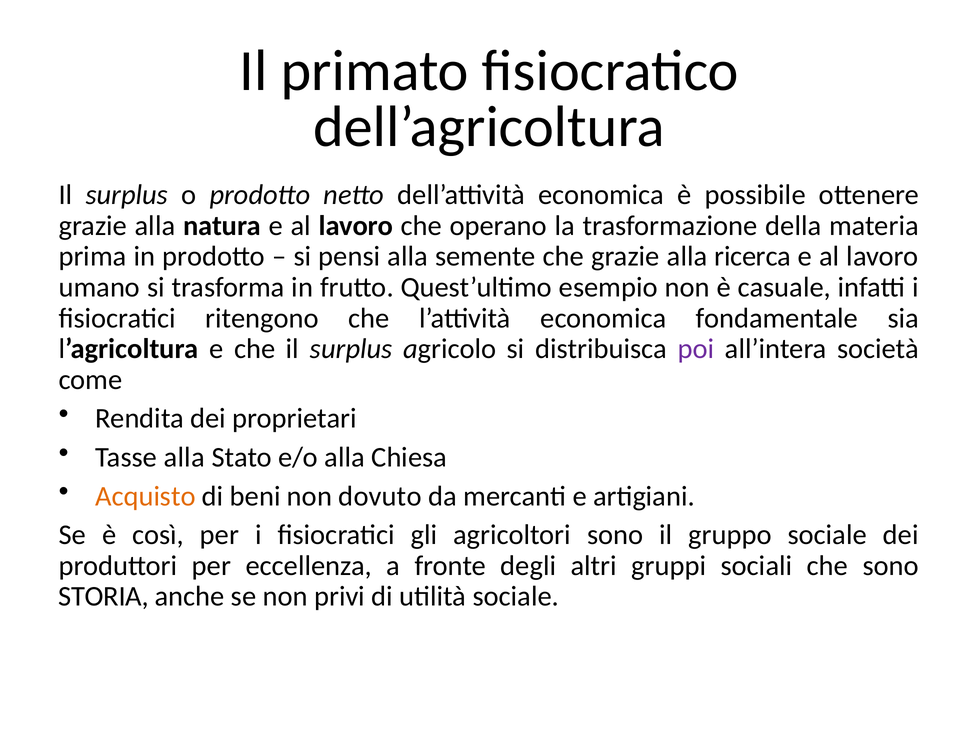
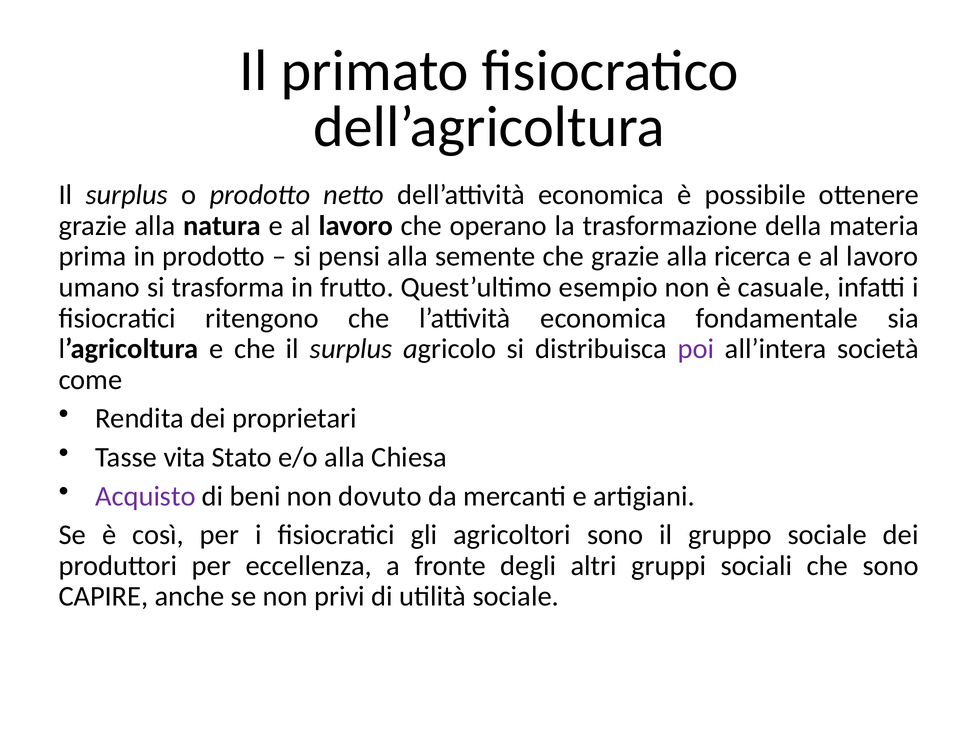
Tasse alla: alla -> vita (185, 458)
Acquisto colour: orange -> purple (145, 497)
STORIA: STORIA -> CAPIRE (103, 597)
